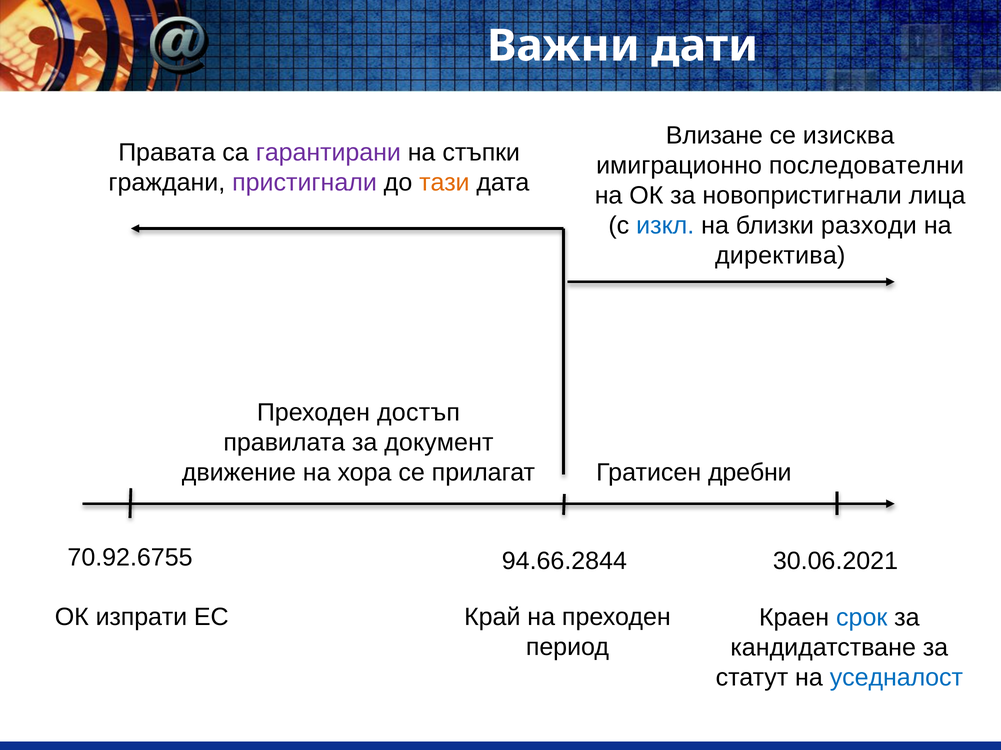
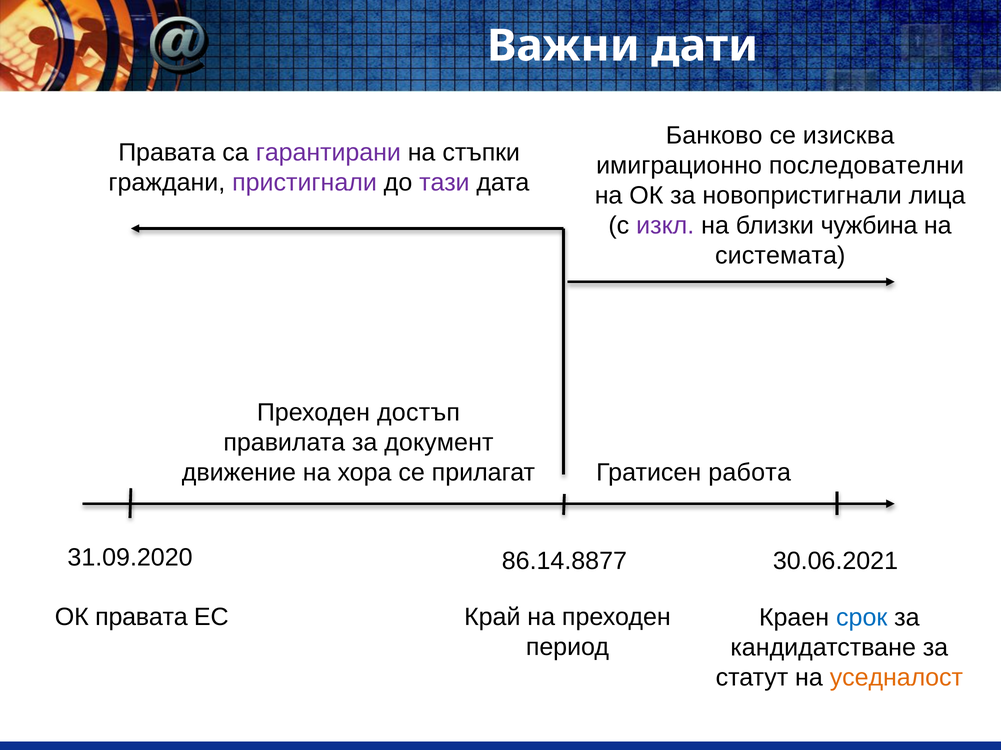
Влизане: Влизане -> Банково (714, 136)
тази colour: orange -> purple (444, 183)
изкл colour: blue -> purple (665, 226)
разходи: разходи -> чужбина (869, 226)
директива: директива -> системата (780, 256)
дребни: дребни -> работа (750, 473)
70.92.6755: 70.92.6755 -> 31.09.2020 (130, 558)
94.66.2844: 94.66.2844 -> 86.14.8877 (564, 562)
ОК изпрати: изпрати -> правата (141, 618)
уседналост colour: blue -> orange (896, 678)
